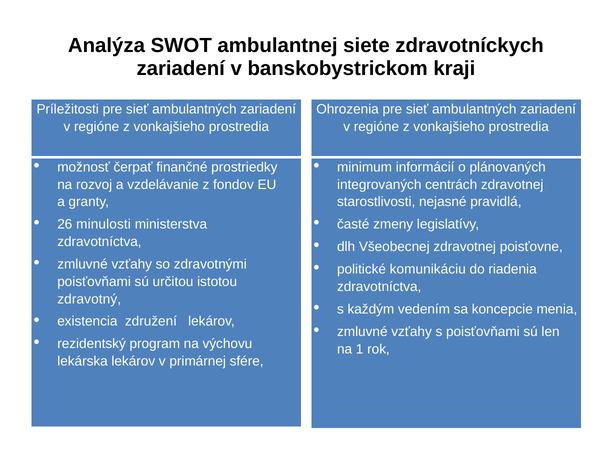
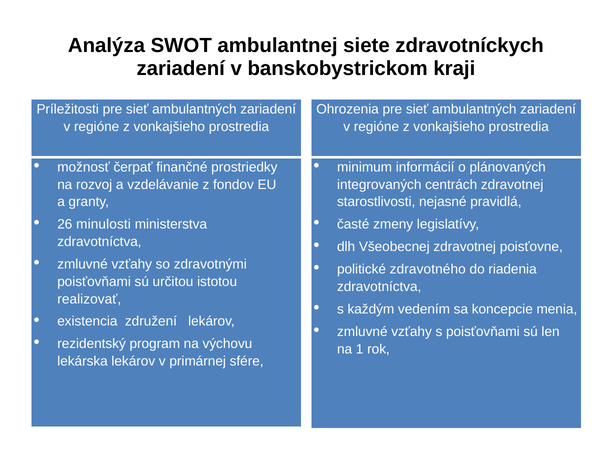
komunikáciu: komunikáciu -> zdravotného (428, 269)
zdravotný: zdravotný -> realizovať (89, 299)
